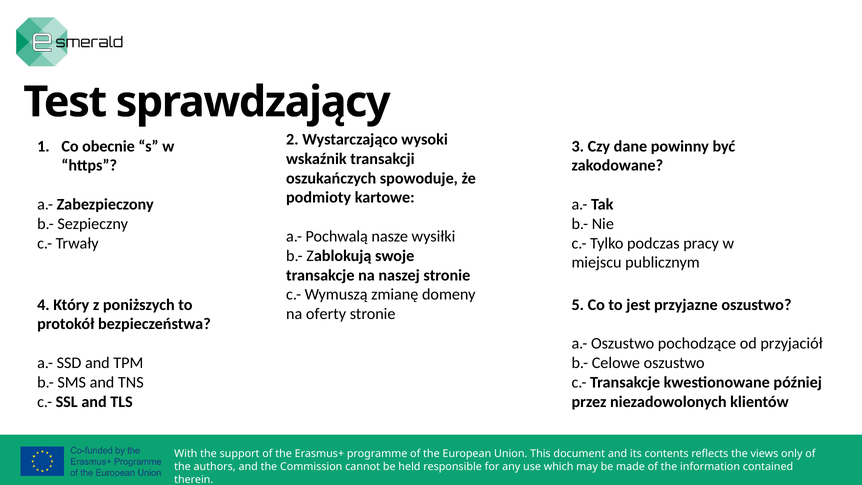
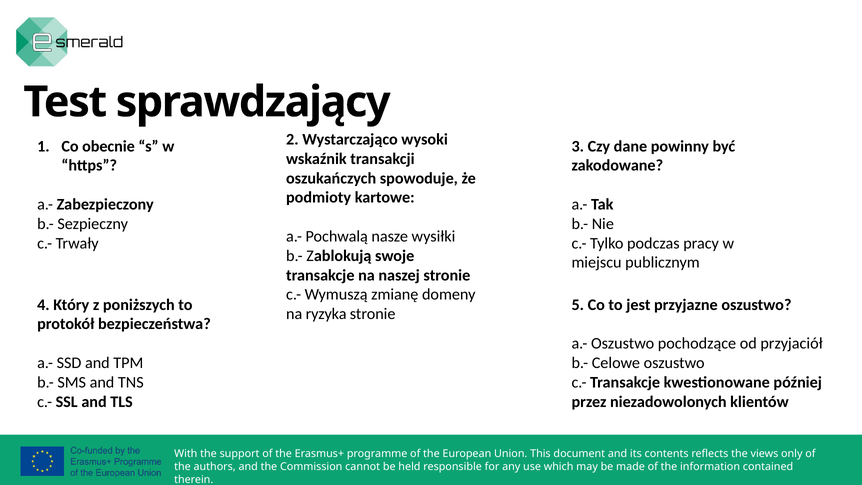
oferty: oferty -> ryzyka (326, 314)
